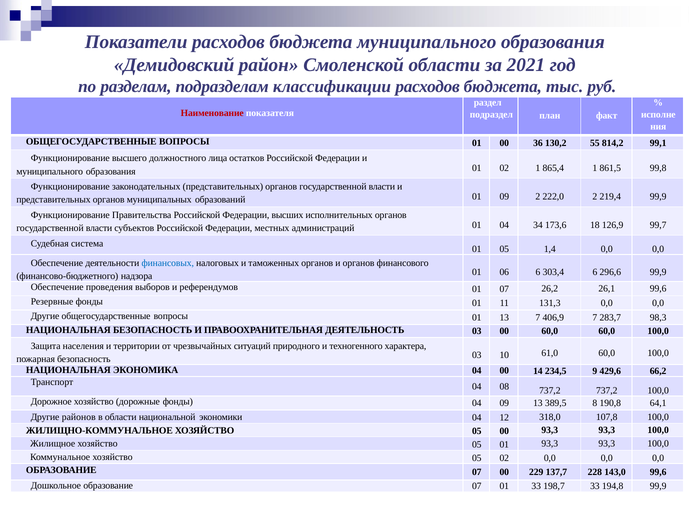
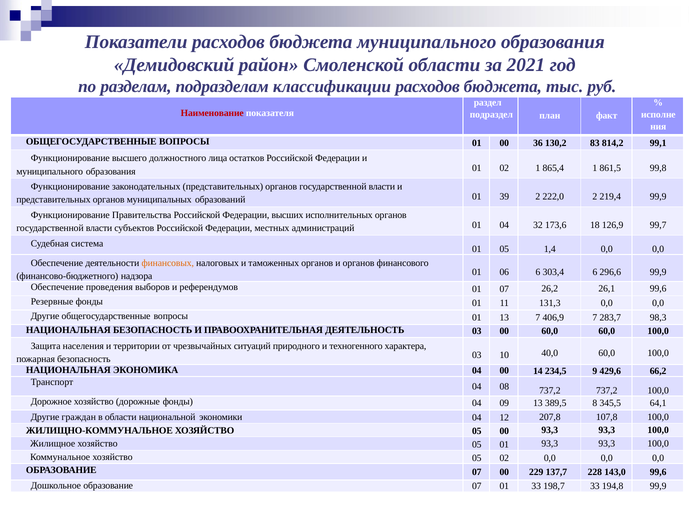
55: 55 -> 83 (595, 143)
01 09: 09 -> 39 (504, 196)
34: 34 -> 32 (538, 225)
финансовых colour: blue -> orange (168, 263)
61,0: 61,0 -> 40,0 (550, 353)
190,8: 190,8 -> 345,5 (610, 403)
районов: районов -> граждан (79, 417)
318,0: 318,0 -> 207,8 (550, 417)
